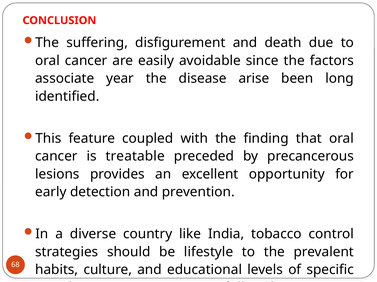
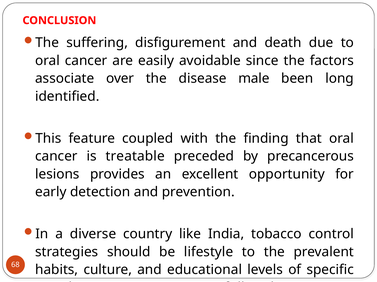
year: year -> over (120, 79)
arise: arise -> male (254, 79)
